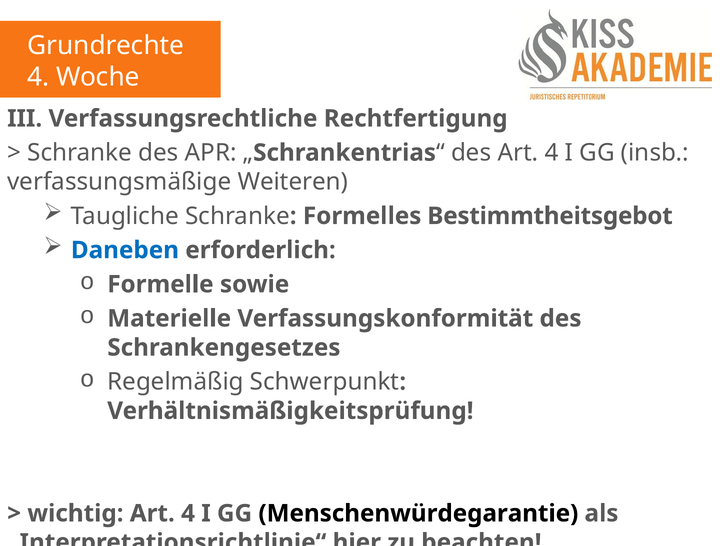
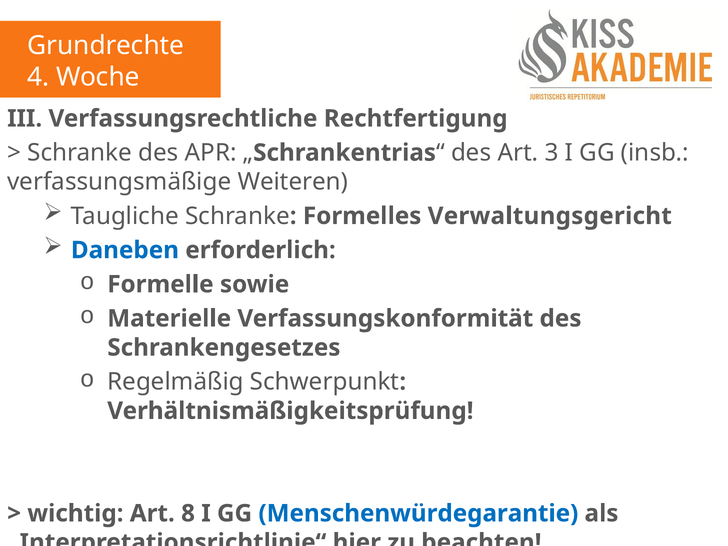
des Art 4: 4 -> 3 (552, 153)
Bestimmtheitsgebot: Bestimmtheitsgebot -> Verwaltungsgericht (550, 216)
wichtig Art 4: 4 -> 8 (188, 513)
Menschenwürdegarantie colour: black -> blue (418, 513)
